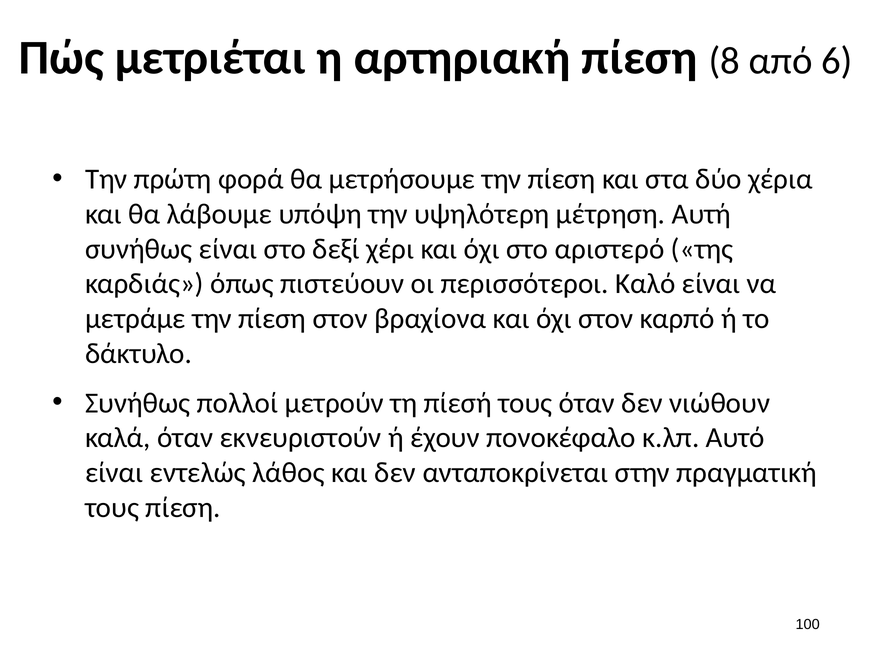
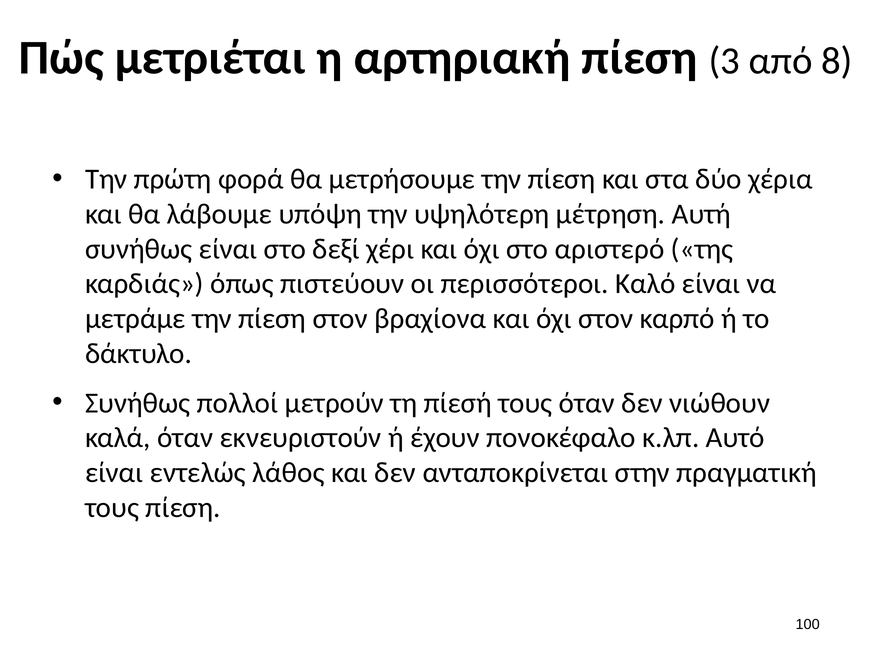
8: 8 -> 3 (724, 61)
6: 6 -> 8 (837, 61)
